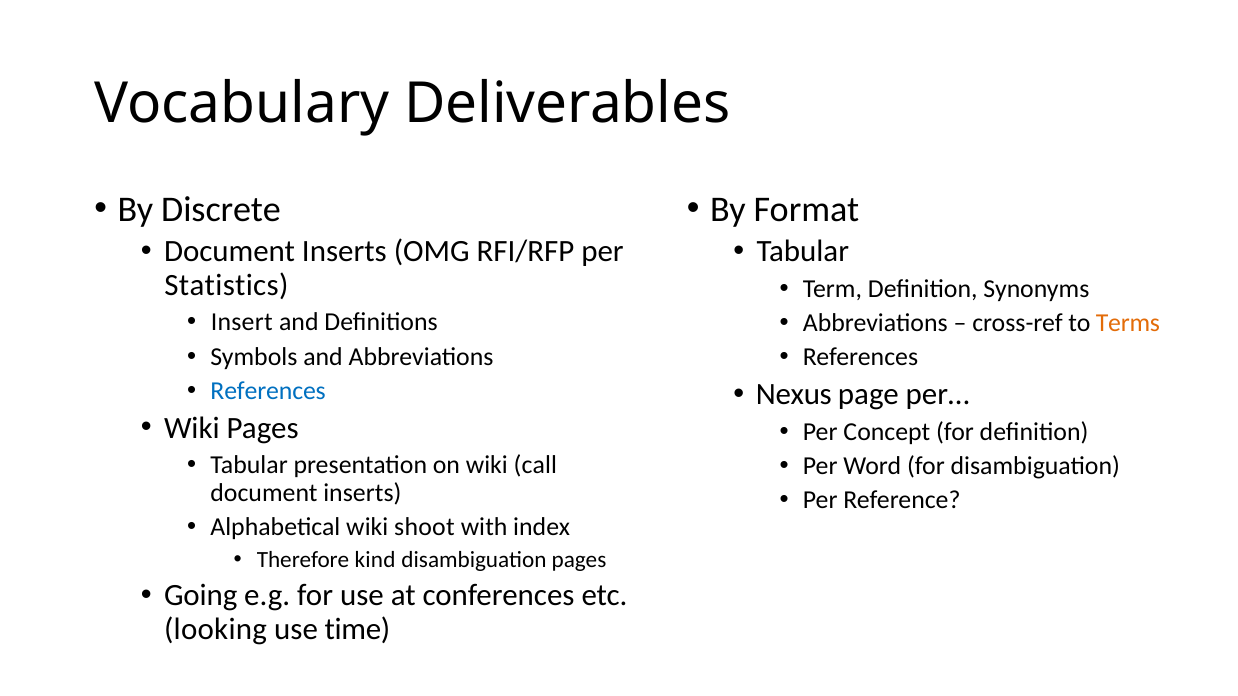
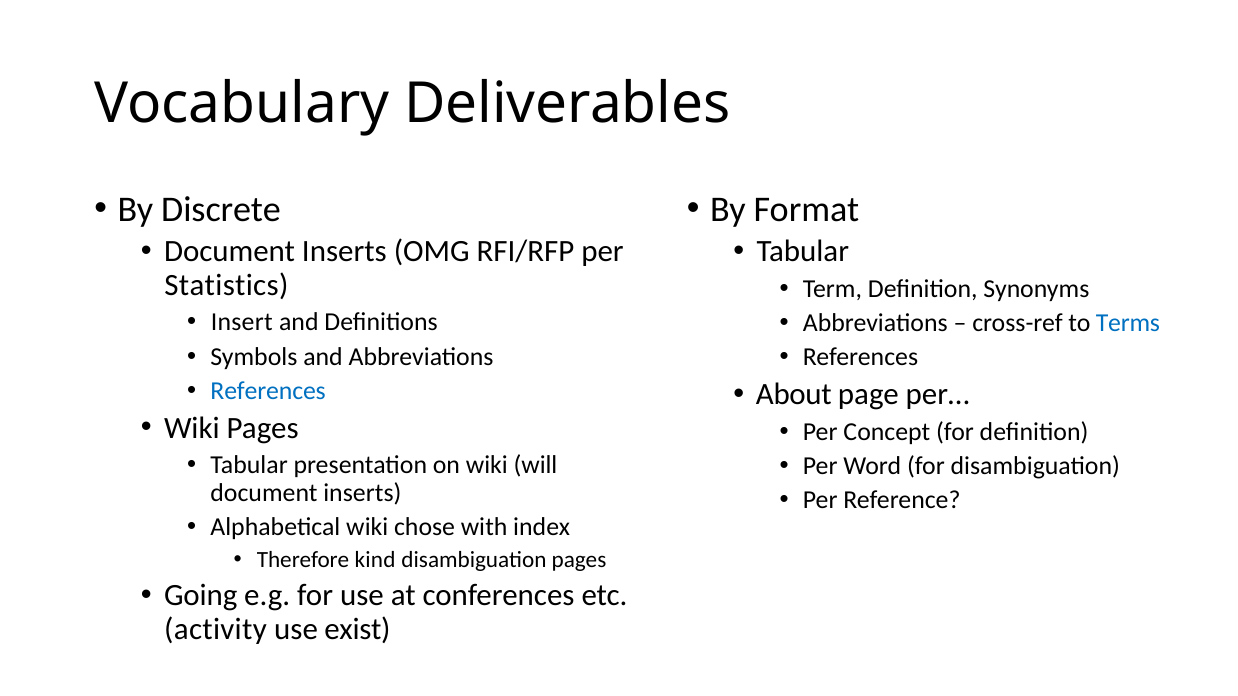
Terms colour: orange -> blue (1128, 323)
Nexus: Nexus -> About (794, 395)
call: call -> will (536, 465)
shoot: shoot -> chose (425, 527)
looking: looking -> activity (215, 629)
time: time -> exist (357, 629)
